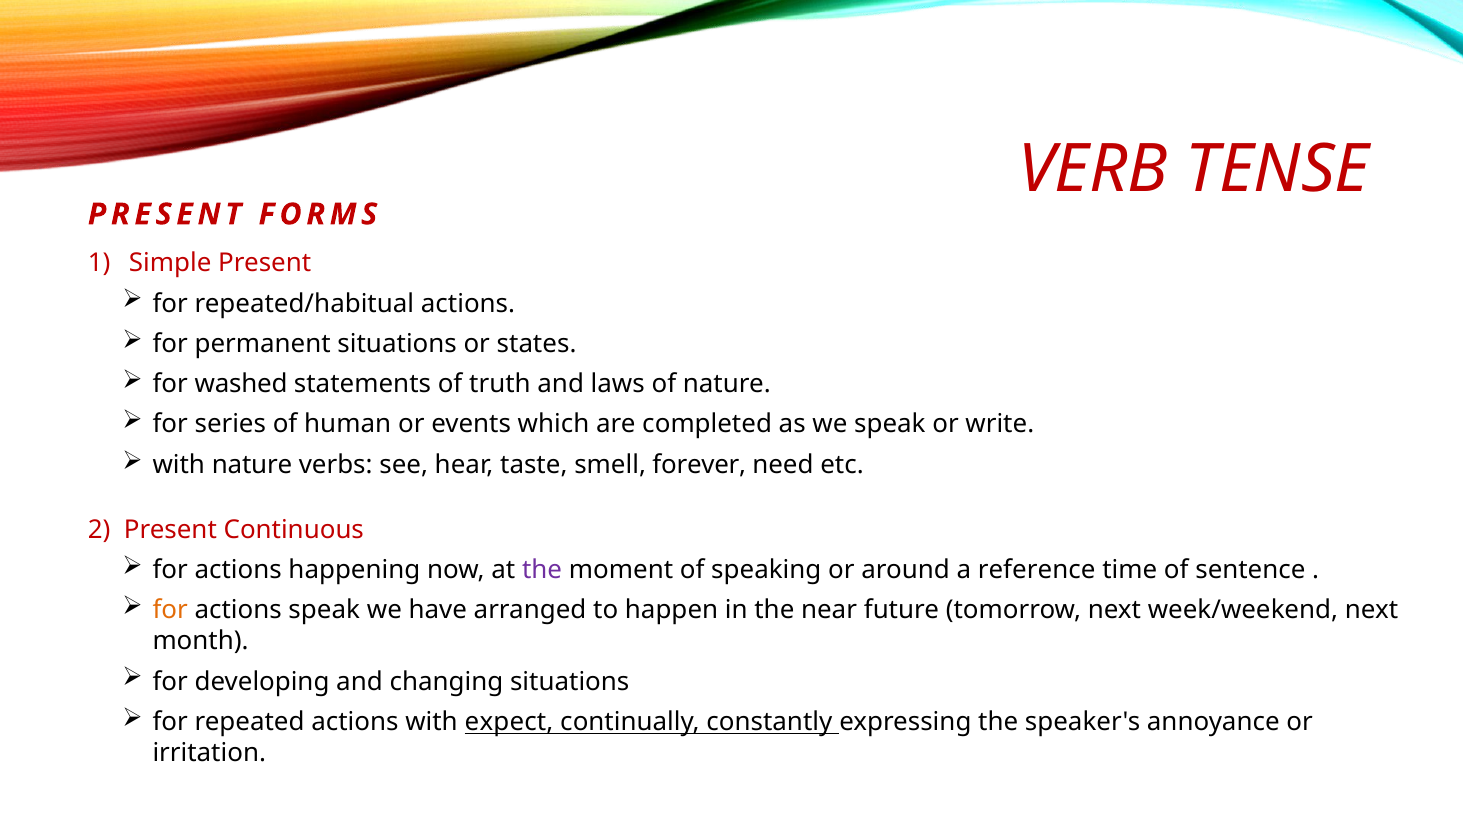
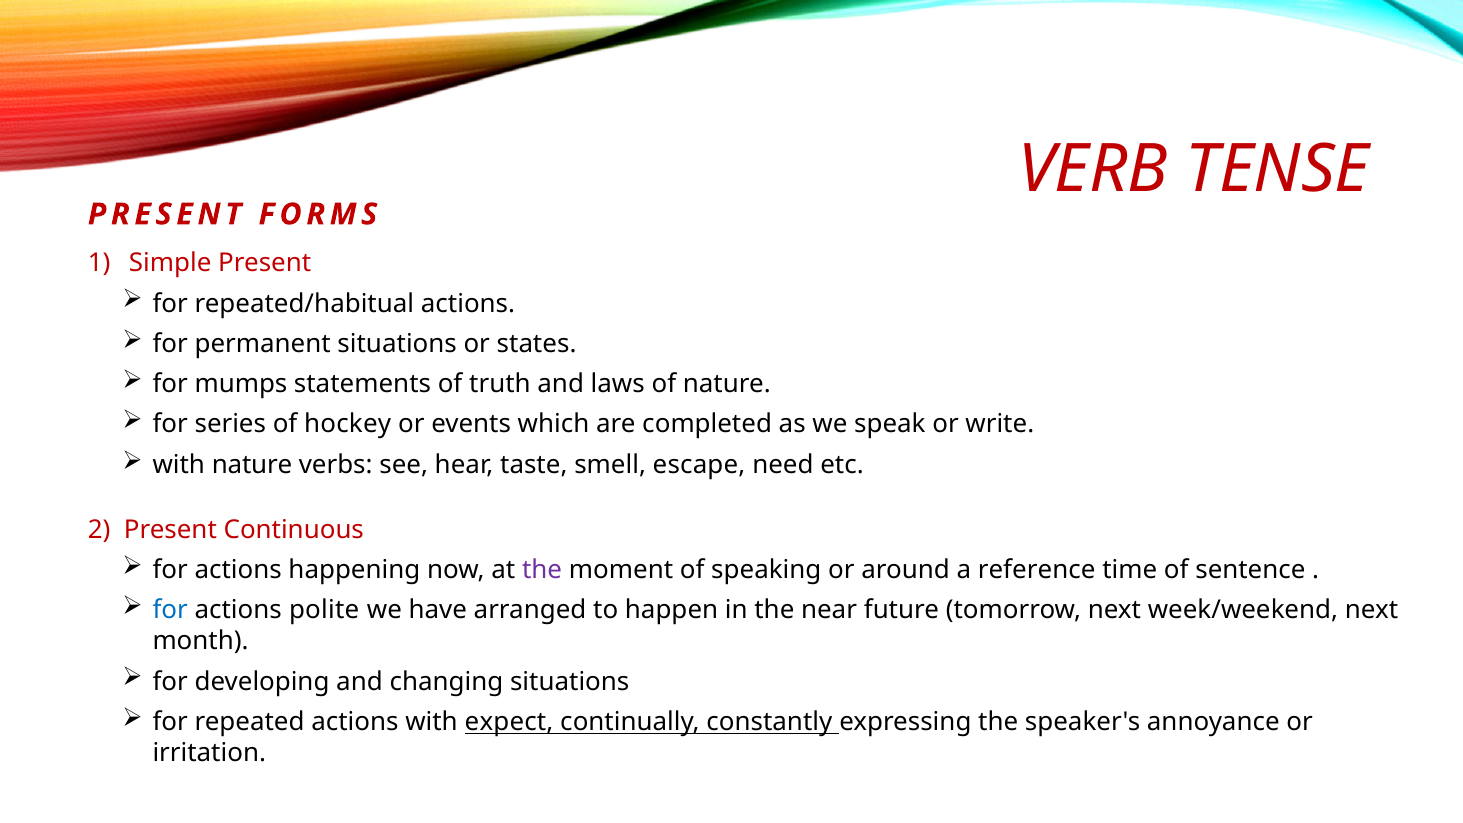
washed: washed -> mumps (241, 384)
human: human -> hockey (348, 424)
forever: forever -> escape (699, 465)
for colour: orange -> blue (170, 610)
actions speak: speak -> polite (324, 610)
